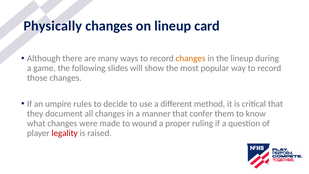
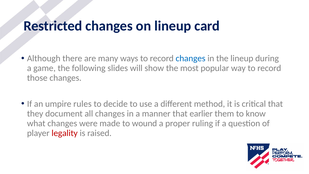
Physically: Physically -> Restricted (53, 26)
changes colour: orange -> blue (191, 58)
confer: confer -> earlier (201, 113)
